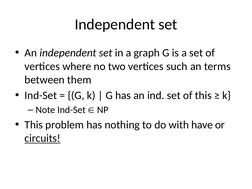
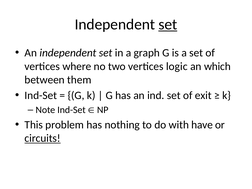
set underline: none -> present (168, 24)
such: such -> logic (177, 66)
terms: terms -> which (217, 66)
of this: this -> exit (203, 95)
